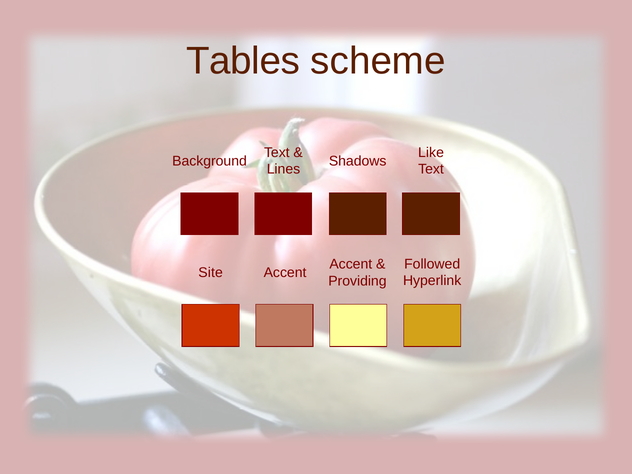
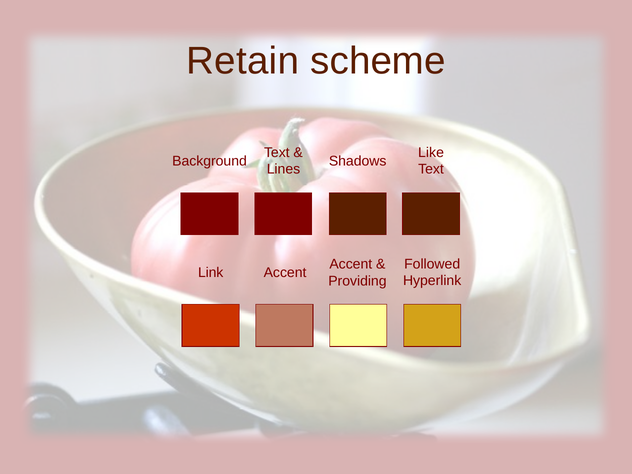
Tables: Tables -> Retain (243, 61)
Site: Site -> Link (211, 273)
